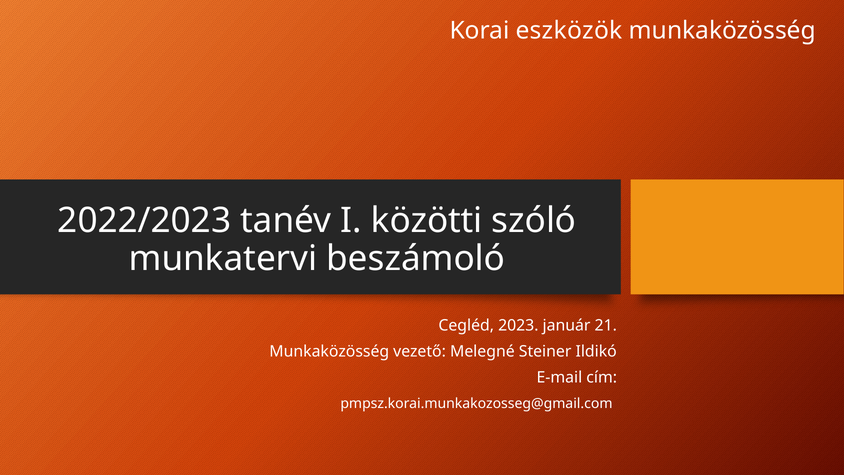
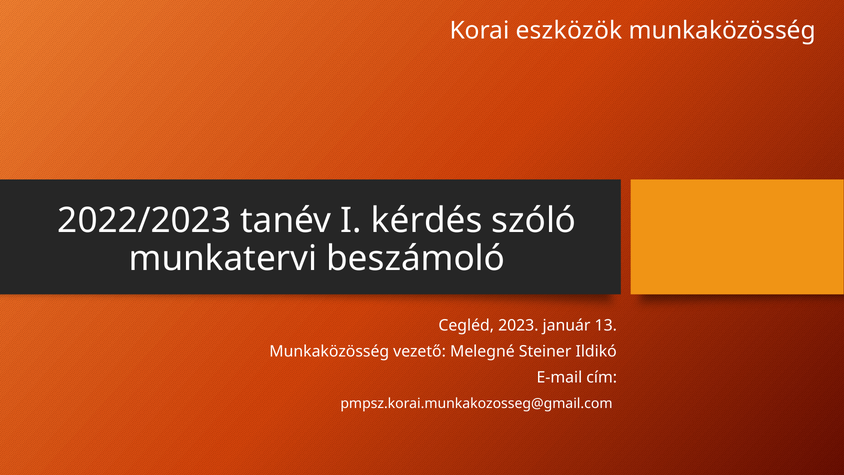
közötti: közötti -> kérdés (427, 220)
21: 21 -> 13 (606, 325)
